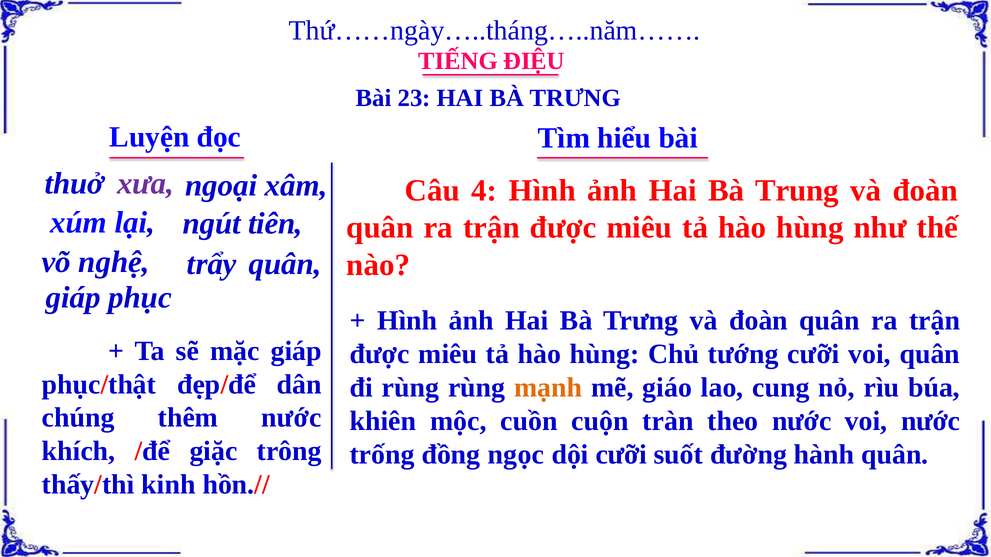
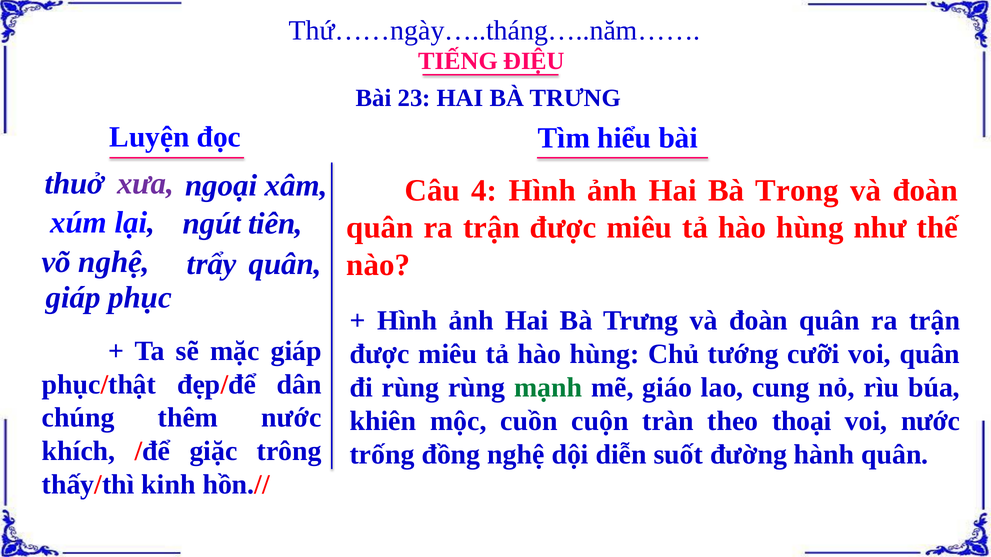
Trung: Trung -> Trong (797, 190)
mạnh colour: orange -> green (548, 387)
theo nước: nước -> thoại (802, 421)
đồng ngọc: ngọc -> nghệ (516, 454)
dội cưỡi: cưỡi -> diễn (621, 454)
